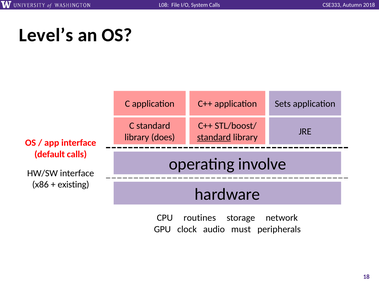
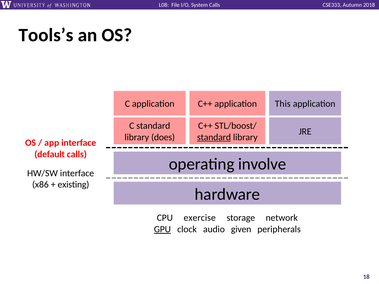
Level’s: Level’s -> Tools’s (46, 35)
Sets: Sets -> This (283, 104)
routines: routines -> exercise (200, 218)
GPU underline: none -> present (162, 230)
must: must -> given (241, 230)
